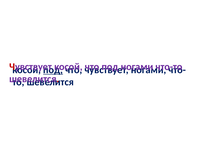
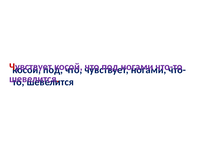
под underline: present -> none (53, 70)
